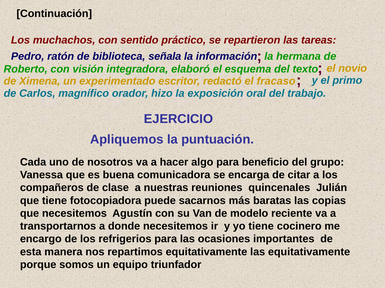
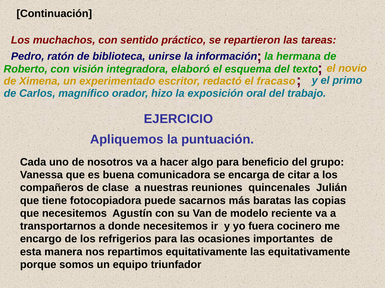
señala: señala -> unirse (165, 56)
yo tiene: tiene -> fuera (261, 227)
